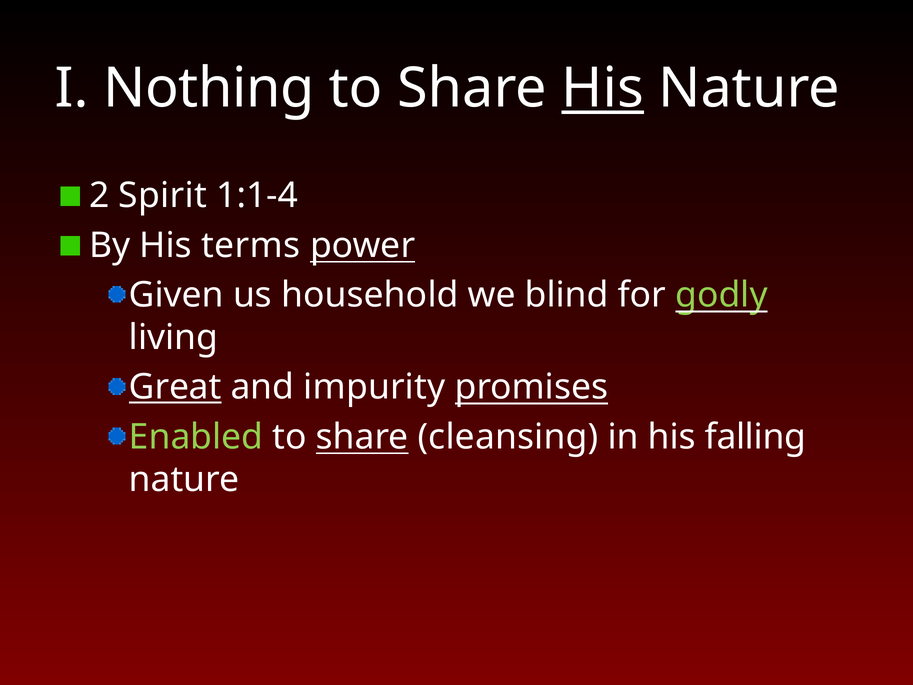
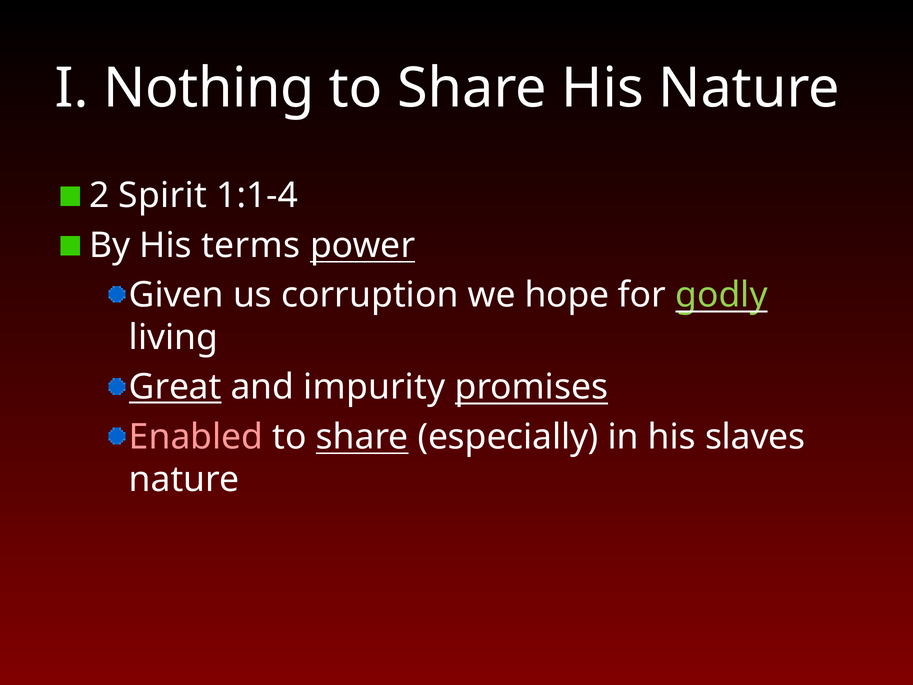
His underline: present -> none (603, 88)
household: household -> corruption (370, 295)
blind: blind -> hope (567, 295)
Enabled colour: light green -> pink (196, 437)
cleansing: cleansing -> especially (508, 437)
falling: falling -> slaves (755, 437)
